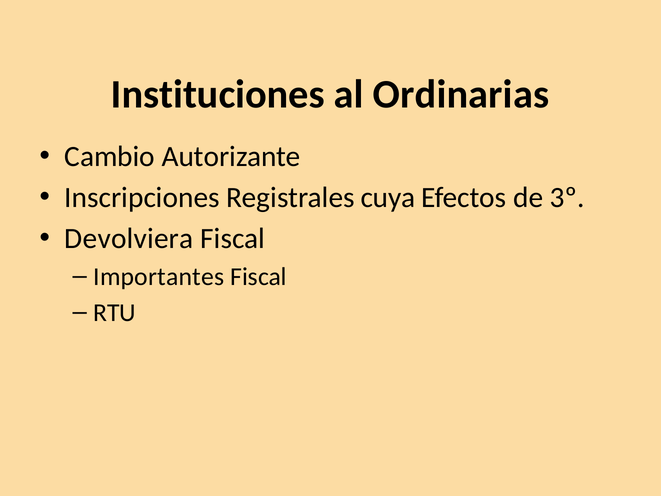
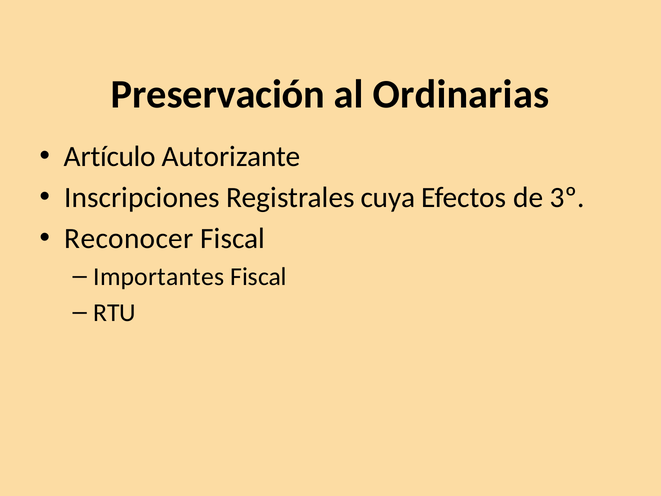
Instituciones: Instituciones -> Preservación (218, 94)
Cambio: Cambio -> Artículo (110, 156)
Devolviera: Devolviera -> Reconocer (129, 239)
